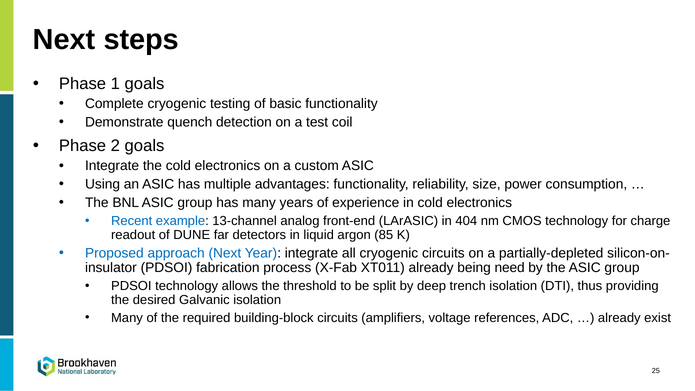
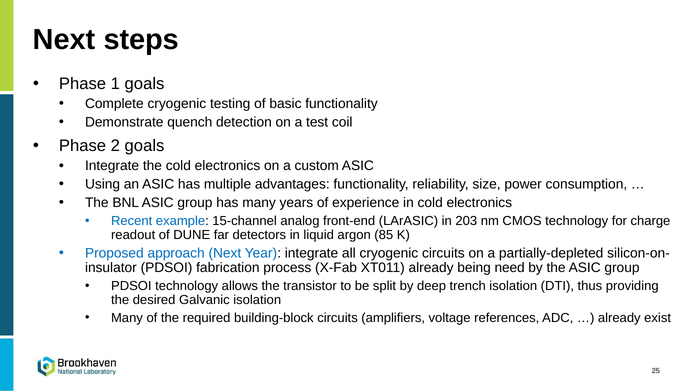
13-channel: 13-channel -> 15-channel (245, 221)
404: 404 -> 203 (466, 221)
threshold: threshold -> transistor (310, 286)
